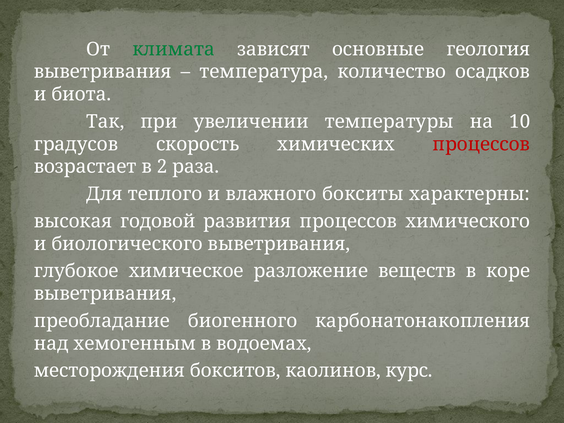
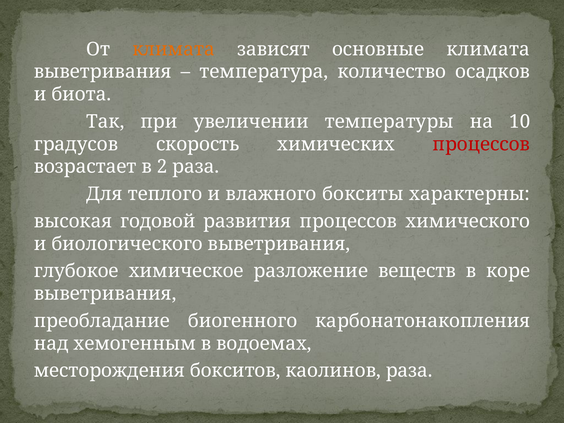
климата colour: green -> orange (174, 49)
основные геология: геология -> климата (488, 49)
каолинов курс: курс -> раза (409, 371)
